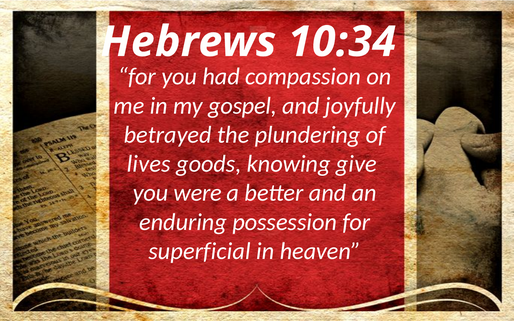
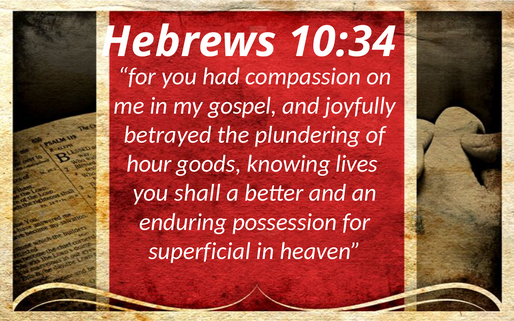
lives: lives -> hour (149, 164)
give: give -> lives (357, 164)
were: were -> shall (197, 193)
